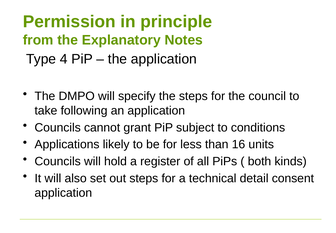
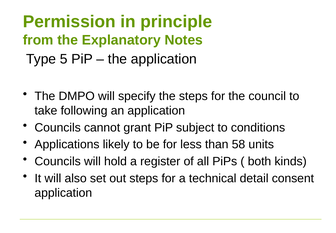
4: 4 -> 5 (64, 59)
16: 16 -> 58 (238, 144)
